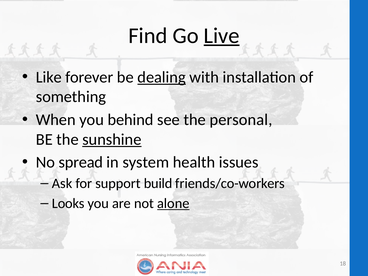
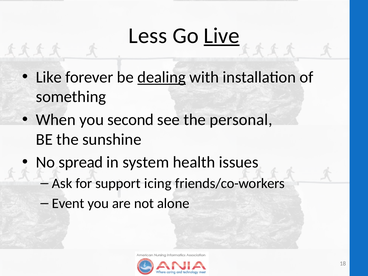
Find: Find -> Less (148, 36)
behind: behind -> second (131, 120)
sunshine underline: present -> none (112, 139)
build: build -> icing (158, 183)
Looks: Looks -> Event (68, 203)
alone underline: present -> none (173, 203)
